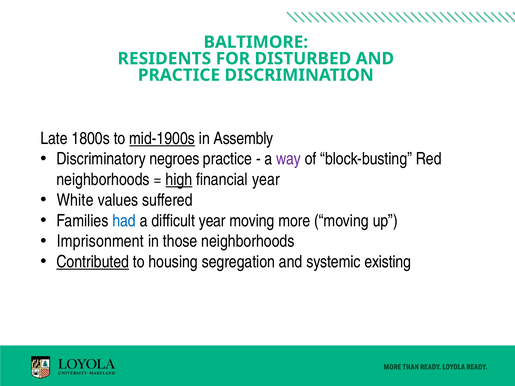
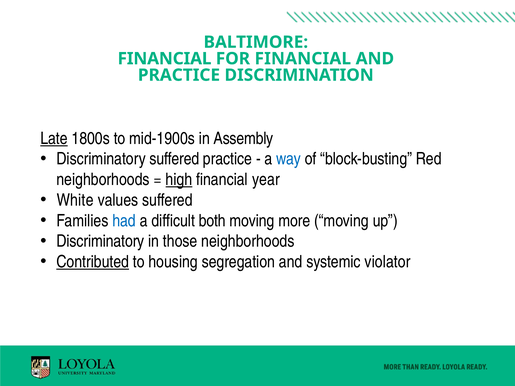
RESIDENTS: RESIDENTS -> FINANCIAL (165, 59)
FOR DISTURBED: DISTURBED -> FINANCIAL (303, 59)
Late underline: none -> present (54, 138)
mid-1900s underline: present -> none (162, 138)
Discriminatory negroes: negroes -> suffered (174, 159)
way colour: purple -> blue (289, 159)
difficult year: year -> both (212, 221)
Imprisonment: Imprisonment -> Discriminatory (100, 241)
existing: existing -> violator (388, 262)
